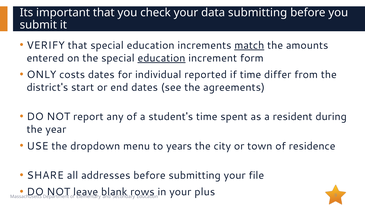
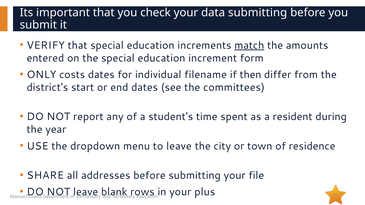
education underline: present -> none (161, 58)
reported: reported -> filename (206, 75)
if time: time -> then (251, 75)
agreements: agreements -> committees (234, 87)
to years: years -> leave (179, 146)
